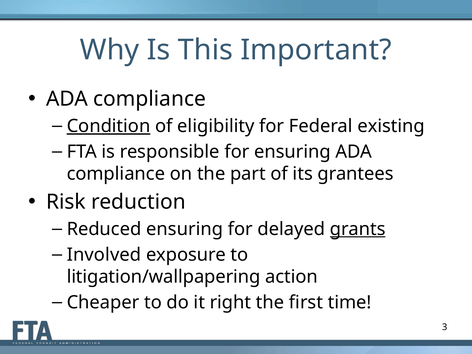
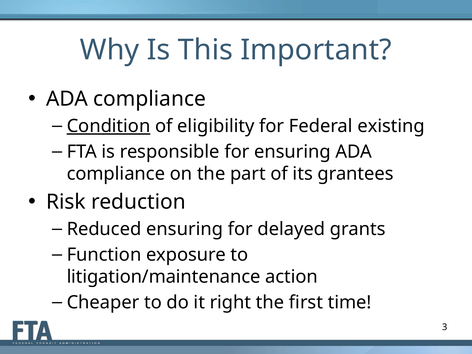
grants underline: present -> none (358, 229)
Involved: Involved -> Function (104, 255)
litigation/wallpapering: litigation/wallpapering -> litigation/maintenance (164, 277)
